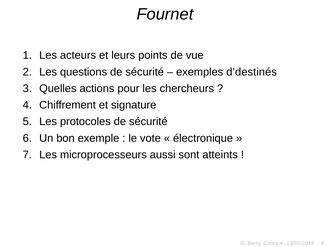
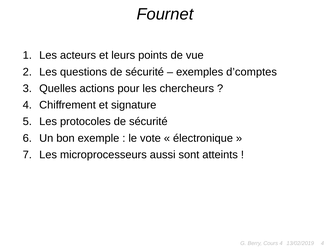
d’destinés: d’destinés -> d’comptes (252, 72)
